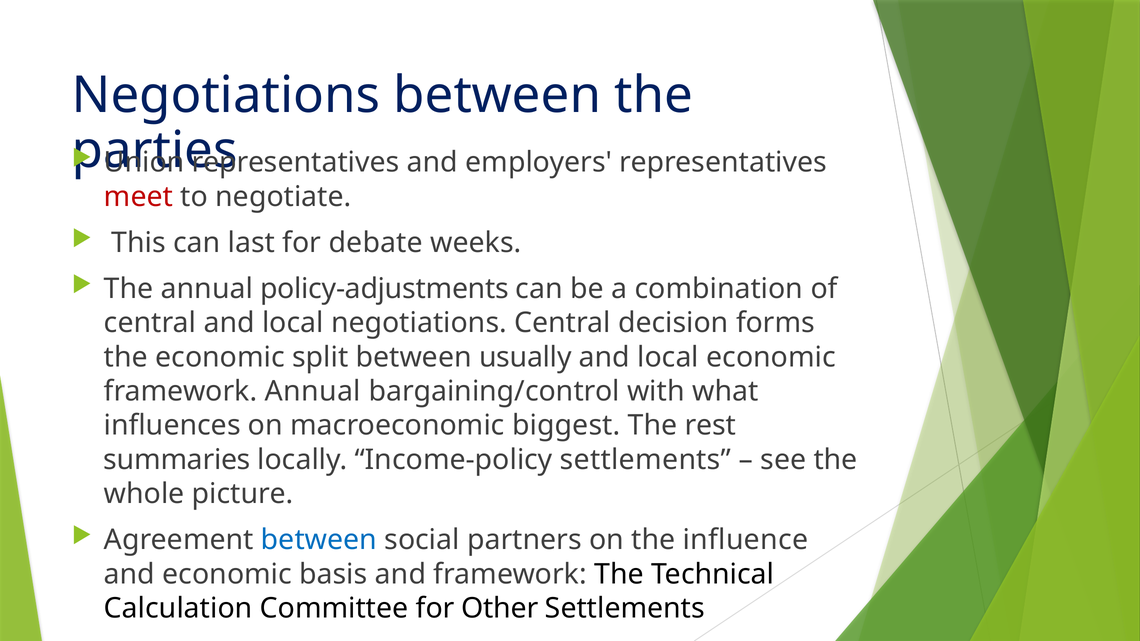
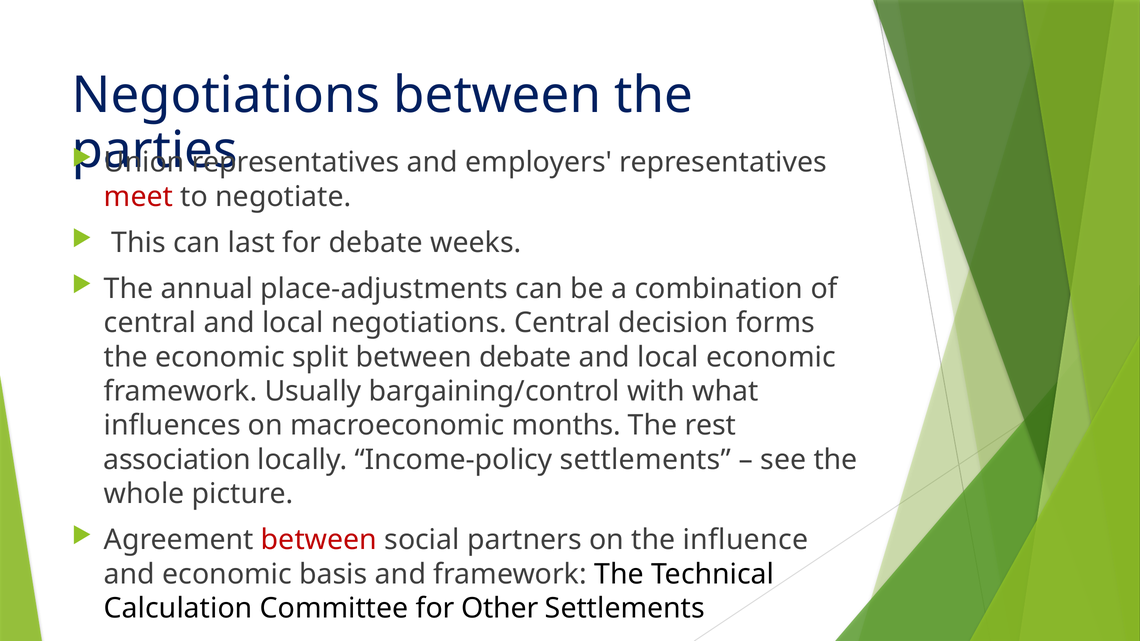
policy-adjustments: policy-adjustments -> place-adjustments (384, 289)
between usually: usually -> debate (525, 357)
framework Annual: Annual -> Usually (313, 392)
biggest: biggest -> months (566, 426)
summaries: summaries -> association (177, 460)
between colour: blue -> red (319, 540)
